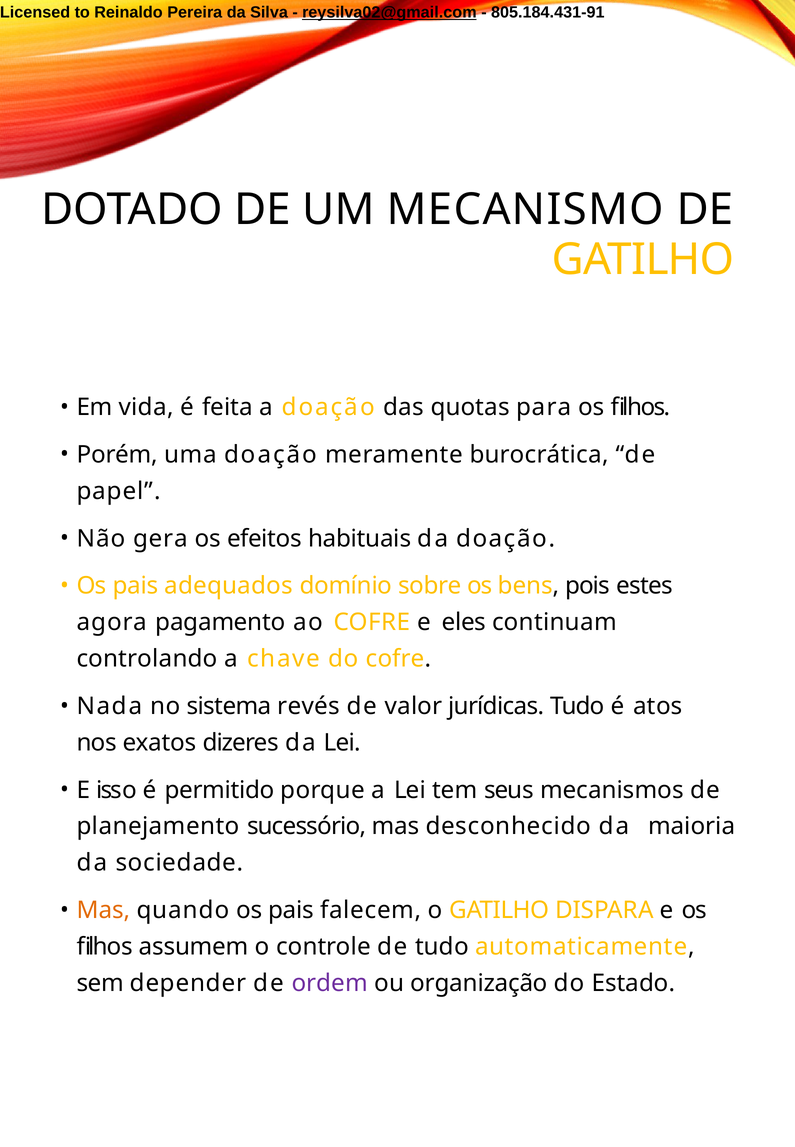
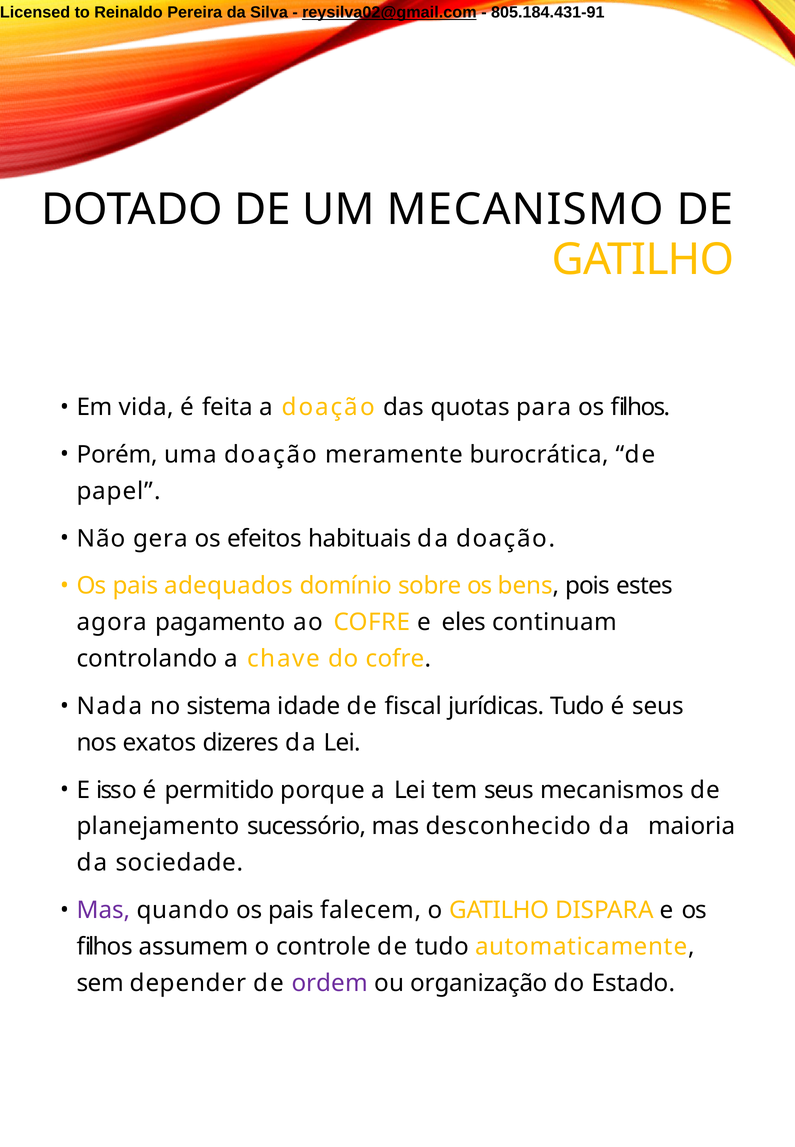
revés: revés -> idade (309, 706)
valor: valor -> fiscal (414, 706)
é atos: atos -> seus (658, 706)
Mas colour: orange -> purple (103, 910)
